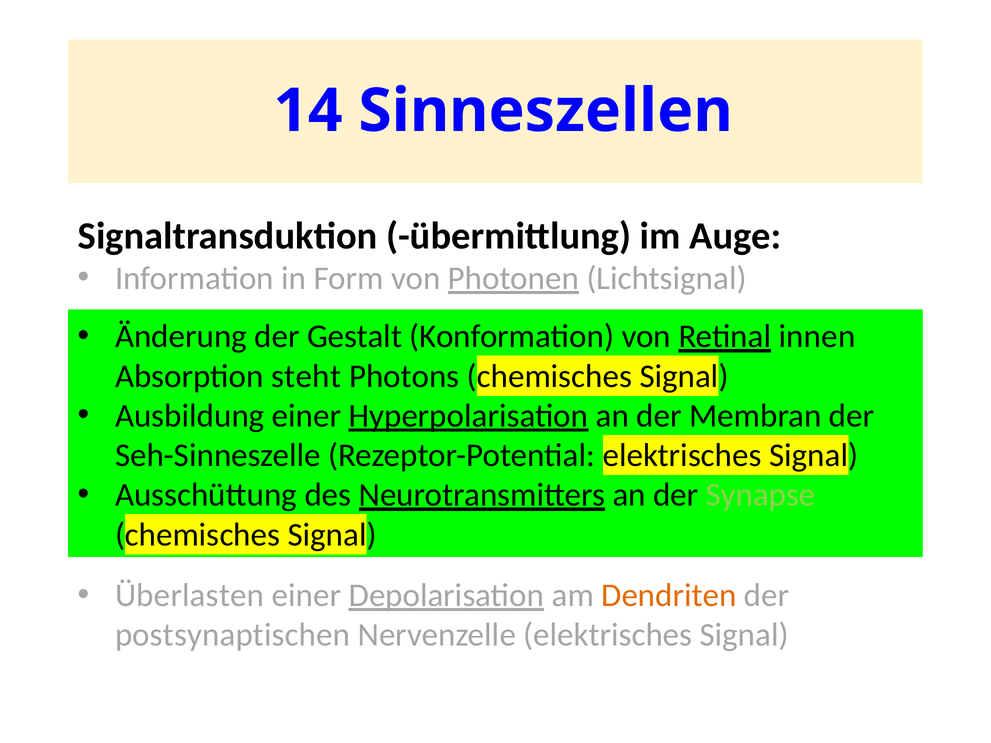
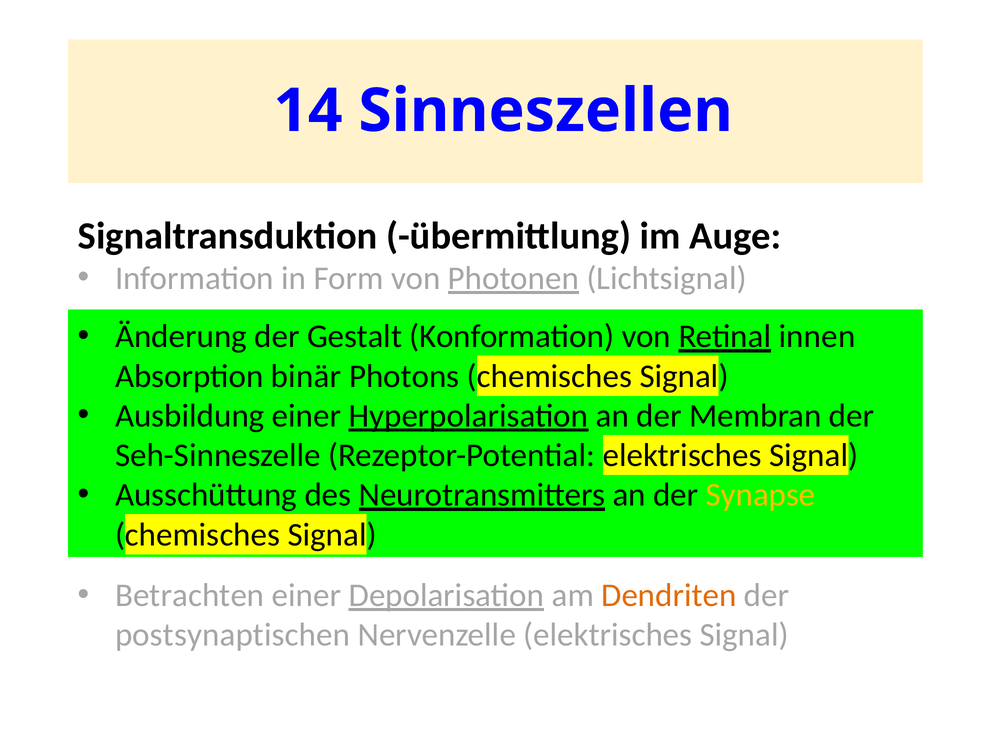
steht: steht -> binär (306, 376)
Synapse colour: light green -> yellow (761, 495)
Überlasten: Überlasten -> Betrachten (190, 596)
